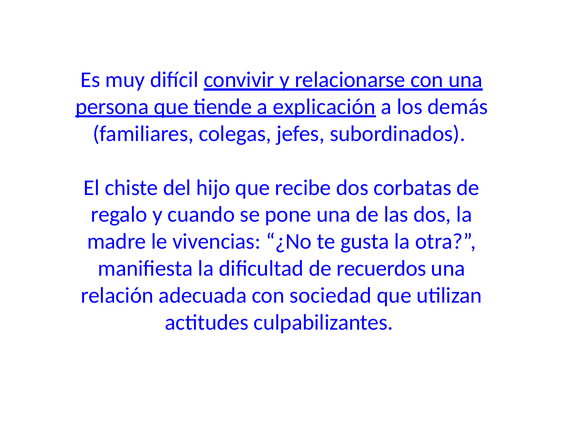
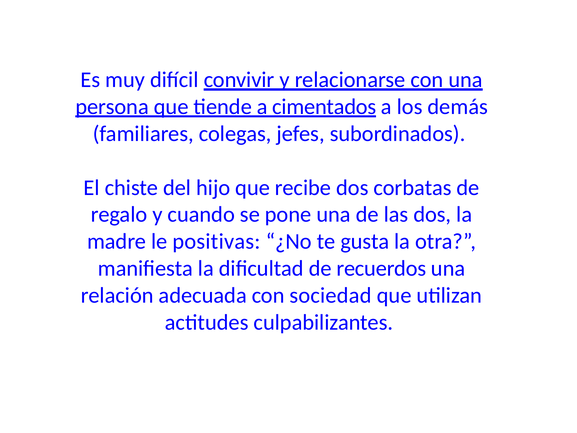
explicación: explicación -> cimentados (324, 107)
vivencias: vivencias -> positivas (216, 241)
